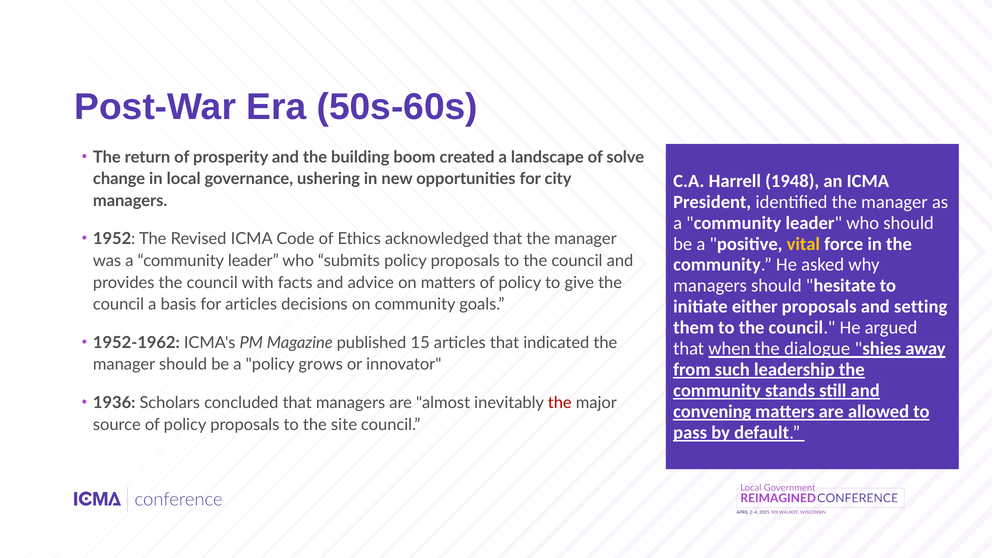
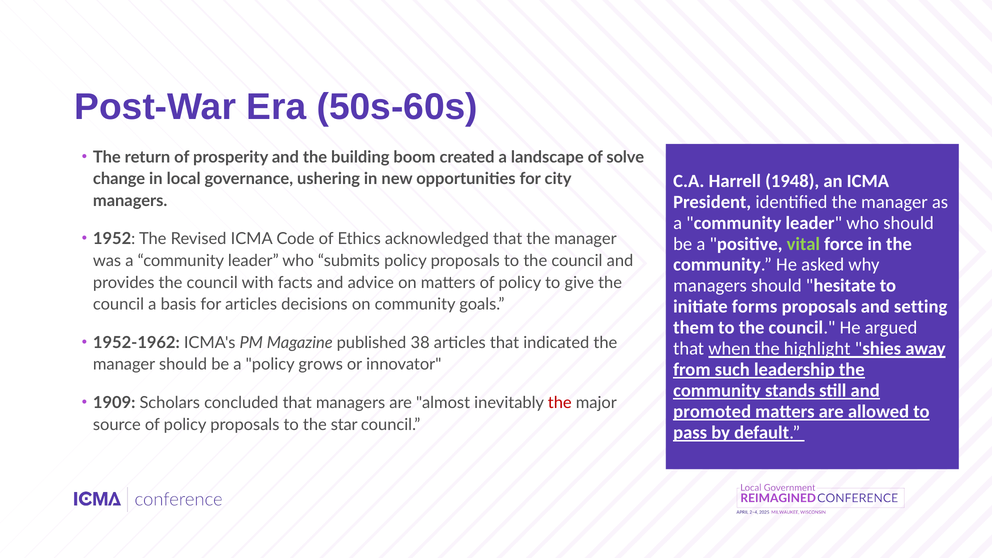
vital colour: yellow -> light green (803, 244)
either: either -> forms (755, 307)
15: 15 -> 38 (420, 343)
dialogue: dialogue -> highlight (817, 349)
1936: 1936 -> 1909 (114, 403)
convening: convening -> promoted (712, 412)
site: site -> star (344, 425)
